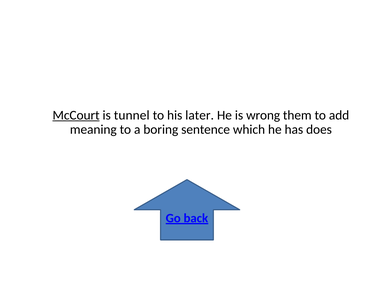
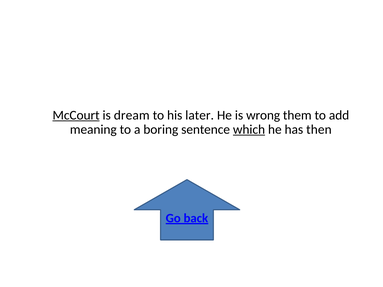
tunnel: tunnel -> dream (132, 115)
which underline: none -> present (249, 130)
does: does -> then (319, 130)
